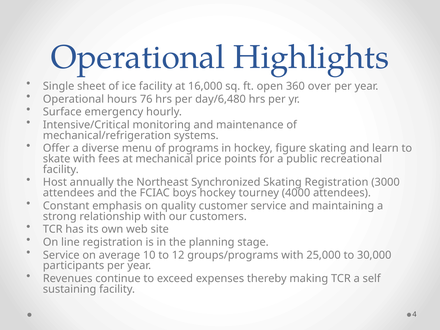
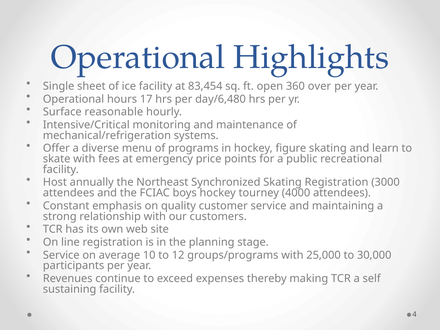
16,000: 16,000 -> 83,454 (205, 86)
76: 76 -> 17 (146, 99)
emergency: emergency -> reasonable (114, 112)
mechanical: mechanical -> emergency (164, 159)
